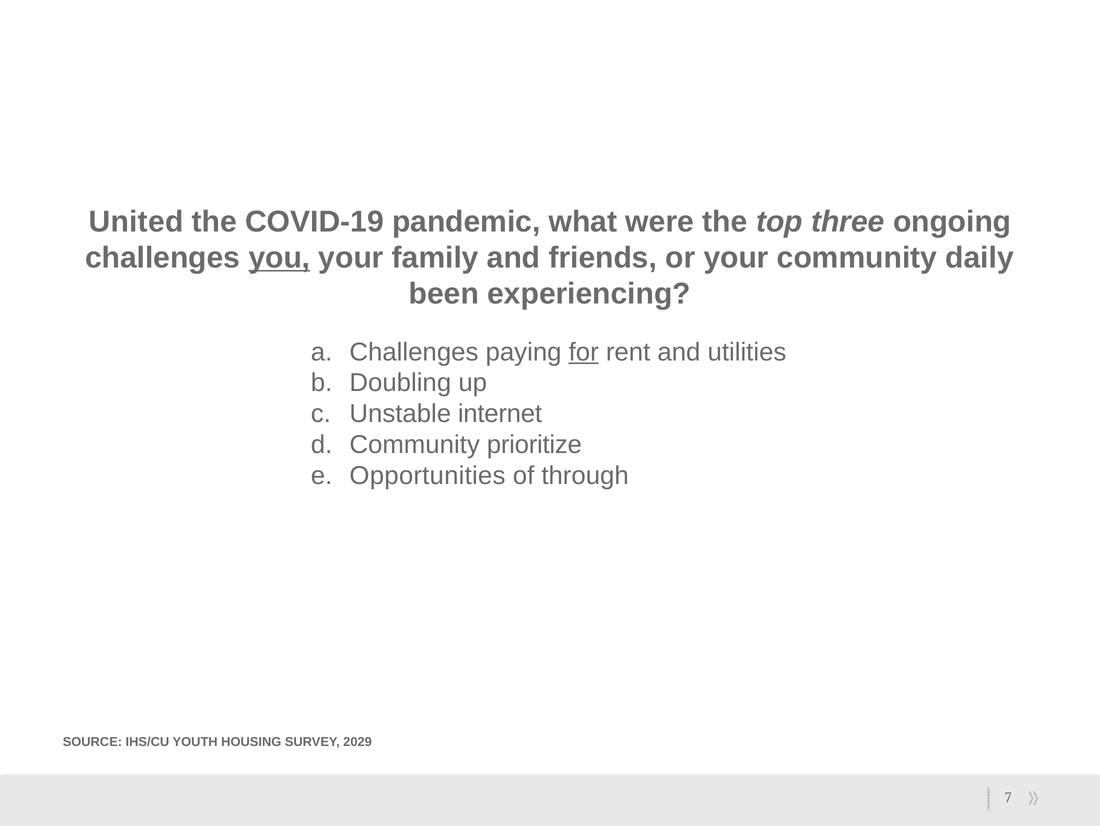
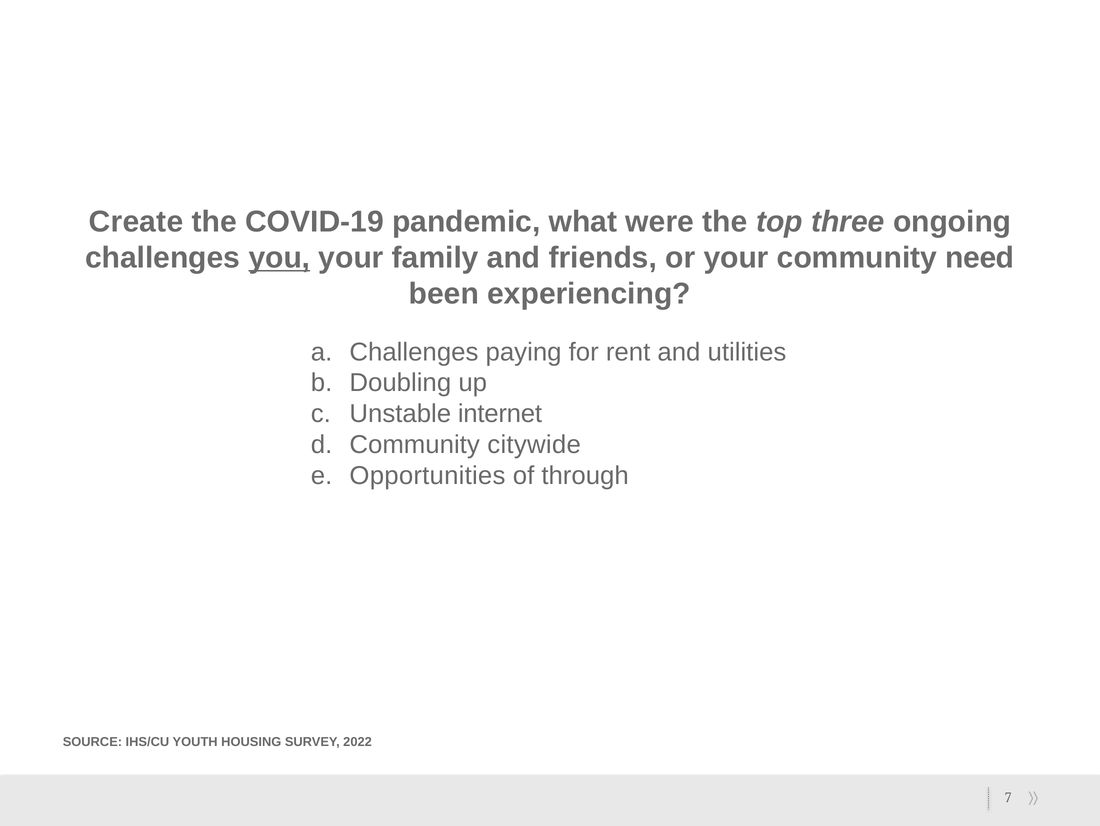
United: United -> Create (136, 222)
daily: daily -> need (980, 258)
for underline: present -> none (584, 352)
prioritize: prioritize -> citywide (534, 445)
2029: 2029 -> 2022 (358, 741)
